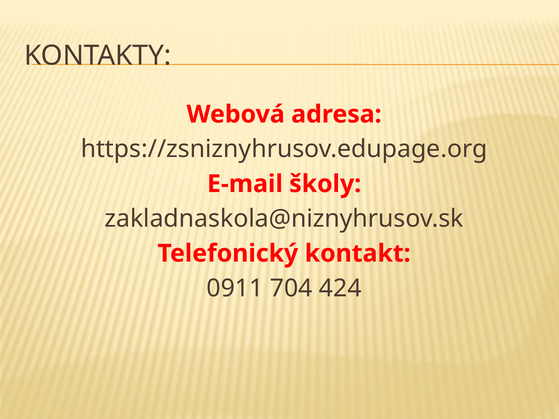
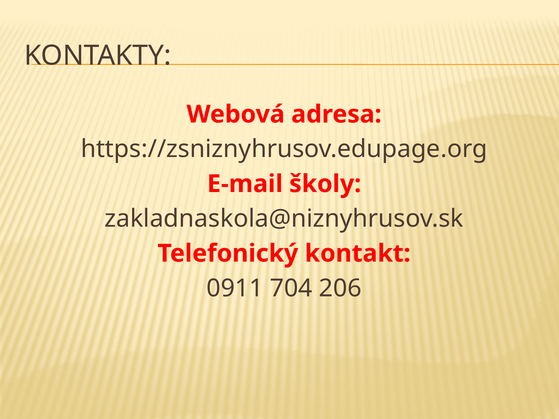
424: 424 -> 206 (340, 288)
